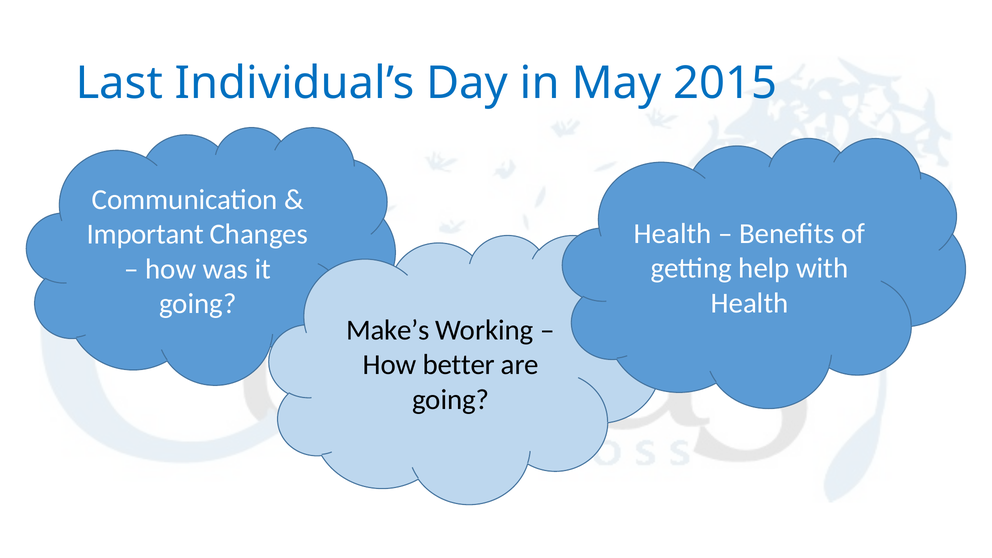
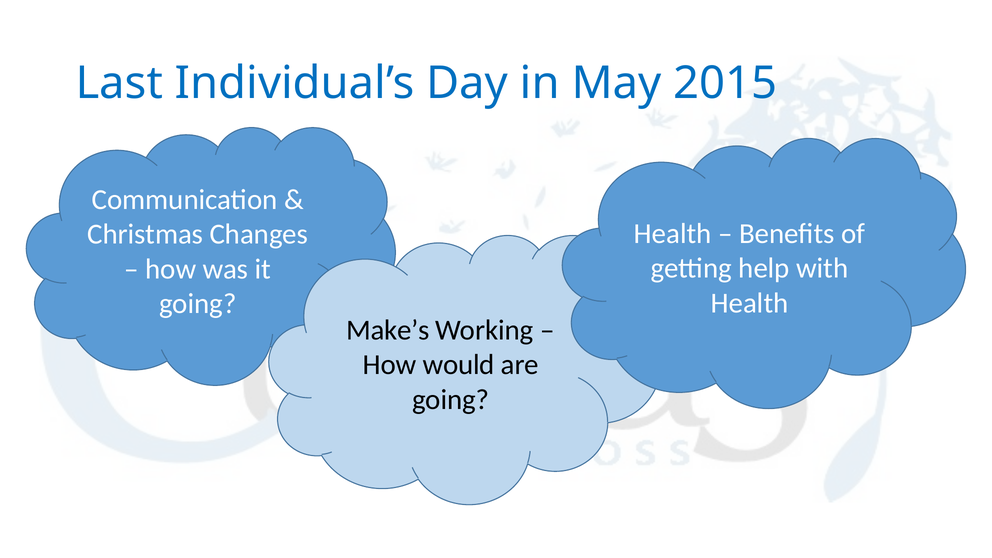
Important: Important -> Christmas (145, 234)
better: better -> would (459, 365)
